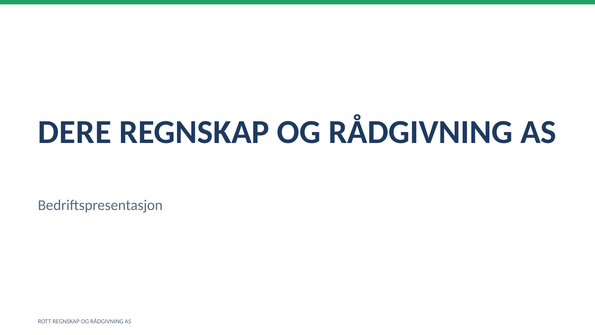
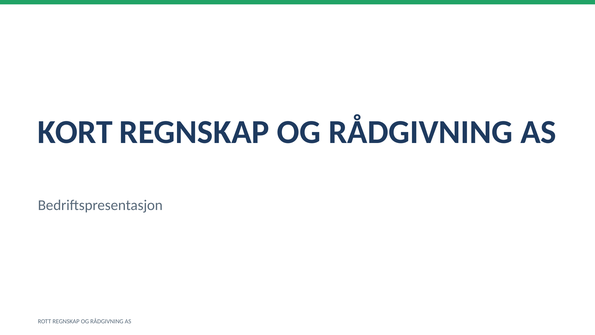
DERE: DERE -> KORT (75, 132)
